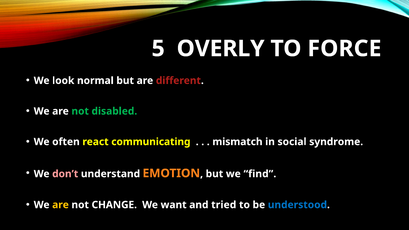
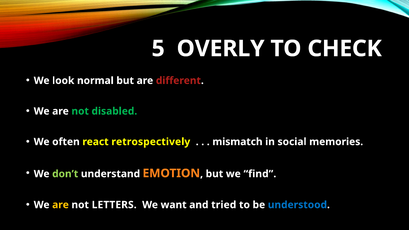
FORCE: FORCE -> CHECK (345, 49)
communicating: communicating -> retrospectively (151, 142)
syndrome: syndrome -> memories (336, 142)
don’t colour: pink -> light green (65, 174)
CHANGE: CHANGE -> LETTERS (114, 205)
